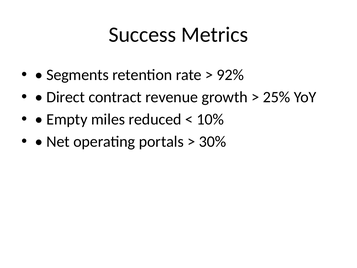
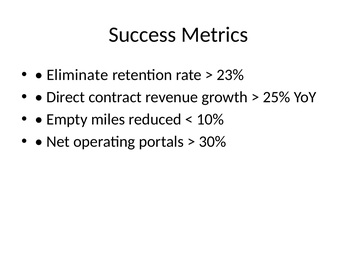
Segments: Segments -> Eliminate (77, 75)
92%: 92% -> 23% (230, 75)
